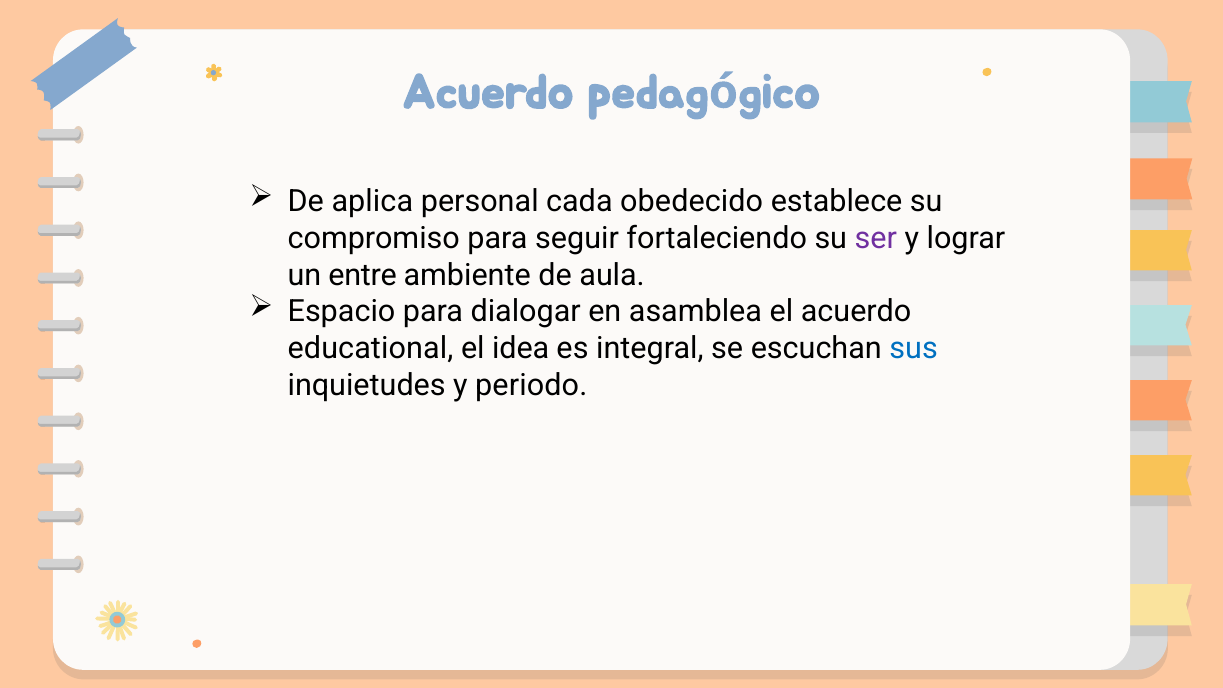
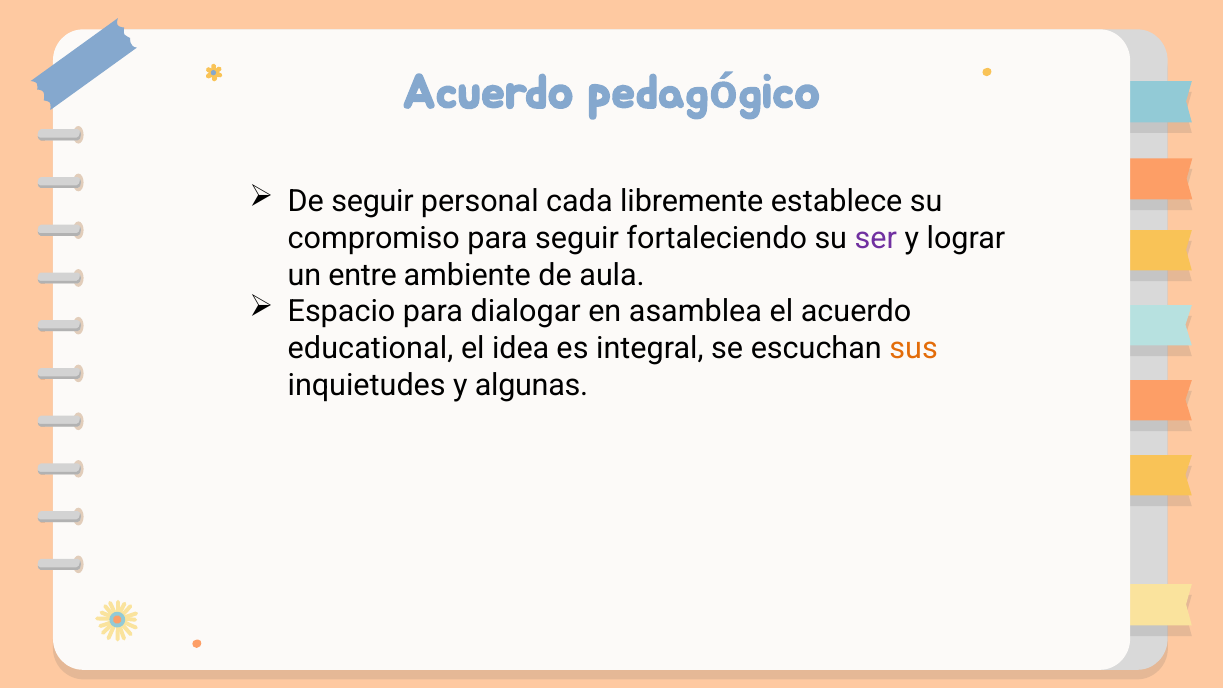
De aplica: aplica -> seguir (373, 202)
obedecido: obedecido -> libremente (692, 202)
sus colour: blue -> orange (914, 349)
periodo: periodo -> algunas (531, 385)
